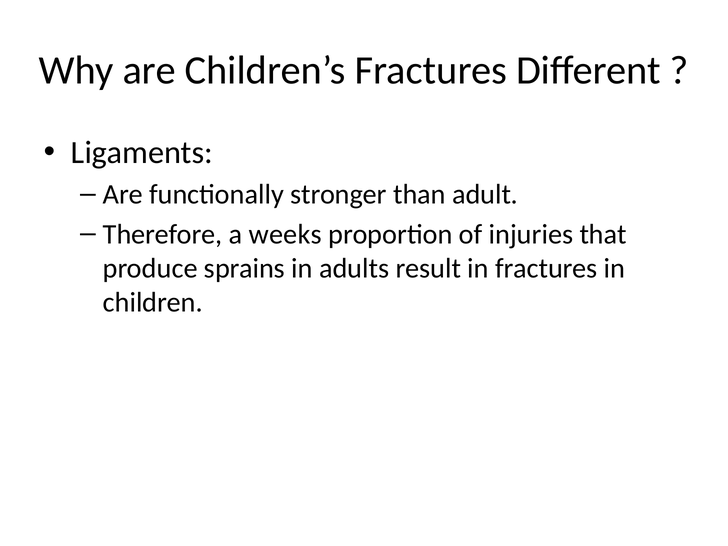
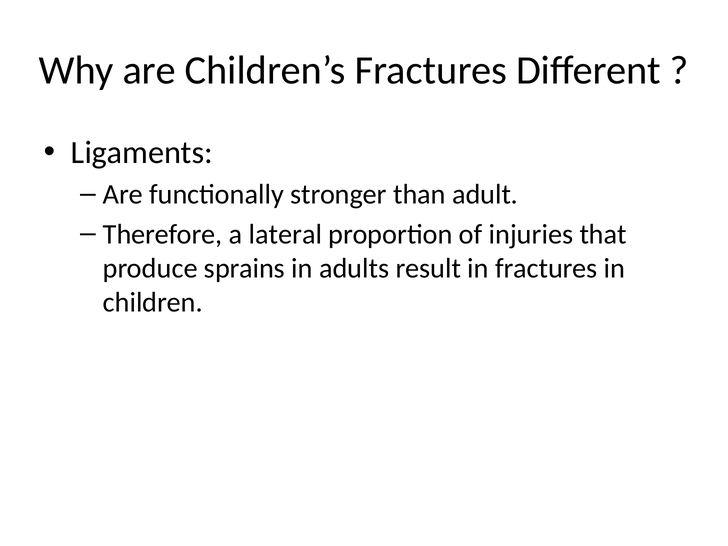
weeks: weeks -> lateral (285, 234)
